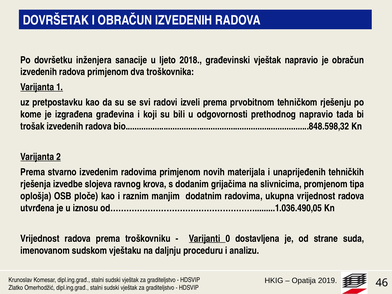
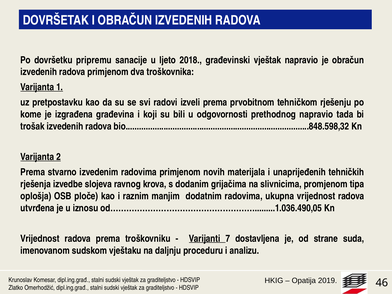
inženjera: inženjera -> pripremu (94, 60)
0: 0 -> 7 (228, 239)
